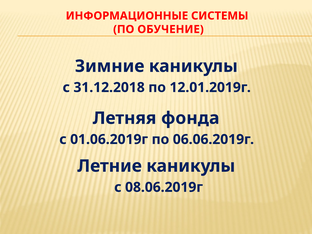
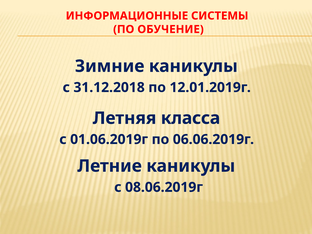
фонда: фонда -> класса (190, 118)
